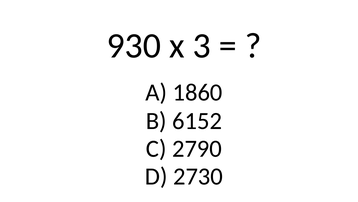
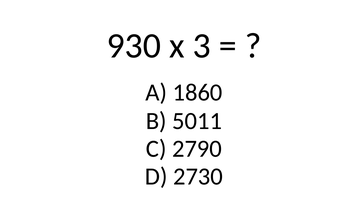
6152: 6152 -> 5011 (197, 121)
